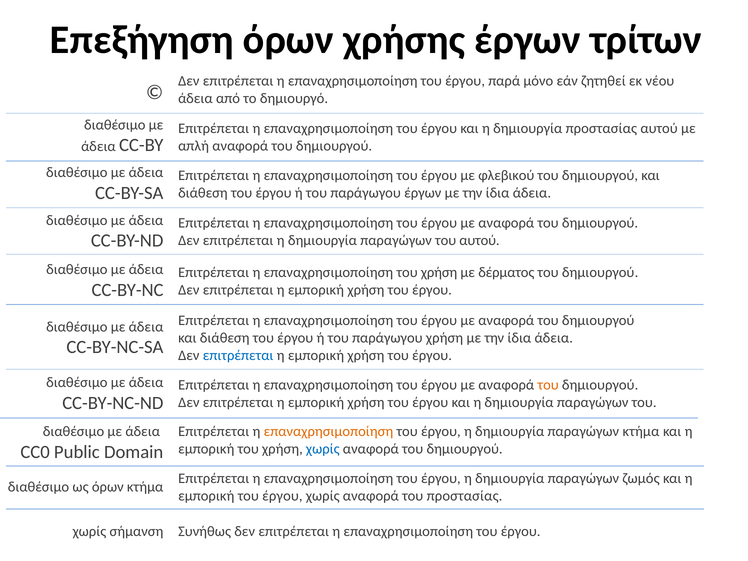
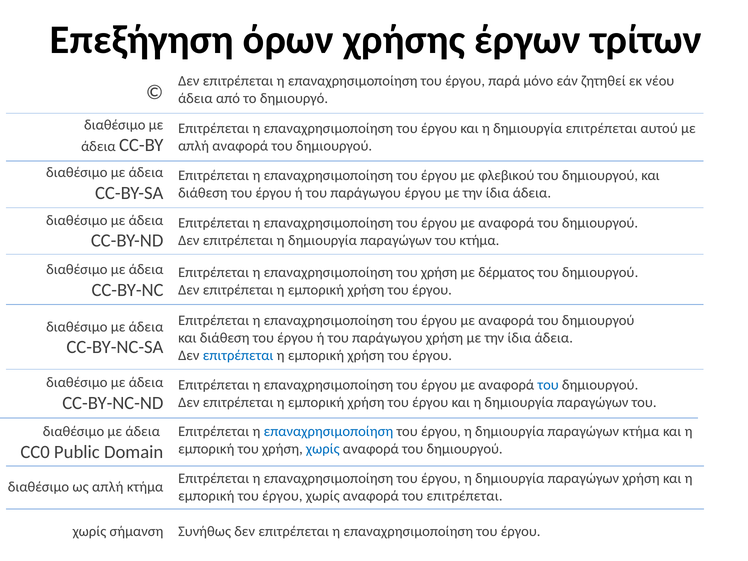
δημιουργία προστασίας: προστασίας -> επιτρέπεται (601, 128)
παράγωγου έργων: έργων -> έργου (423, 193)
του αυτού: αυτού -> κτήμα (479, 240)
του colour: orange -> blue (548, 385)
επαναχρησιμοποίηση colour: orange -> blue (328, 432)
παραγώγων ζωμός: ζωμός -> χρήση (641, 479)
ως όρων: όρων -> απλή (108, 487)
του προστασίας: προστασίας -> επιτρέπεται (465, 496)
